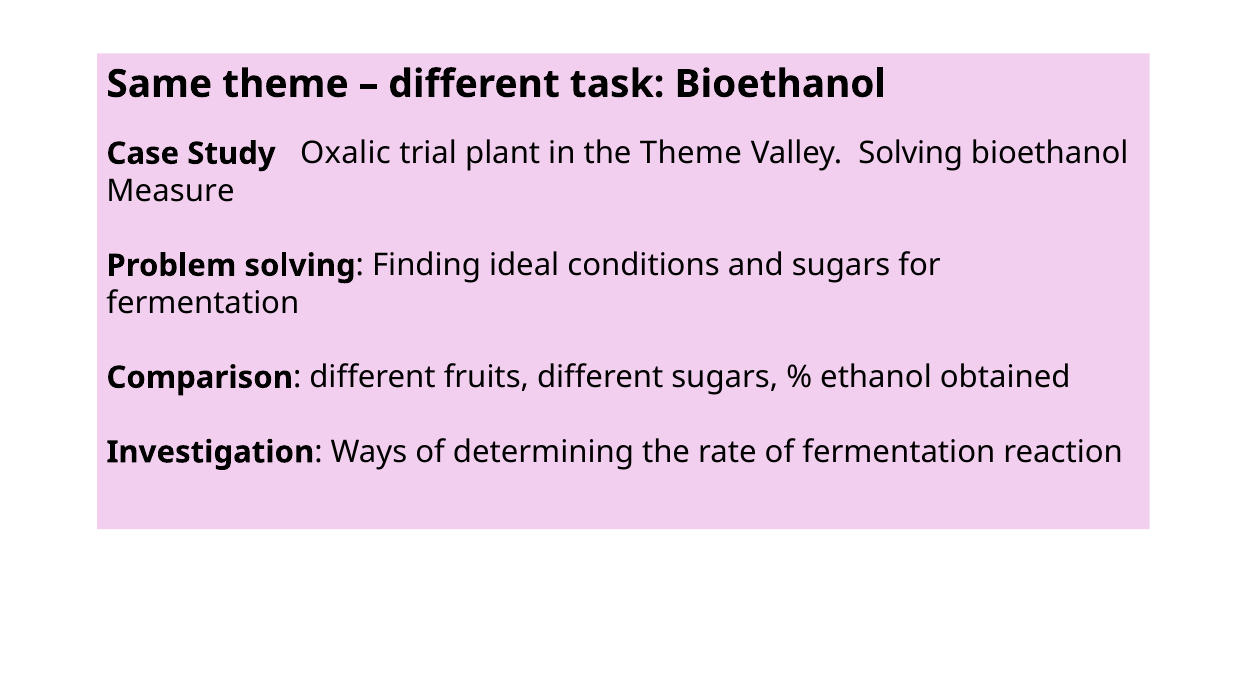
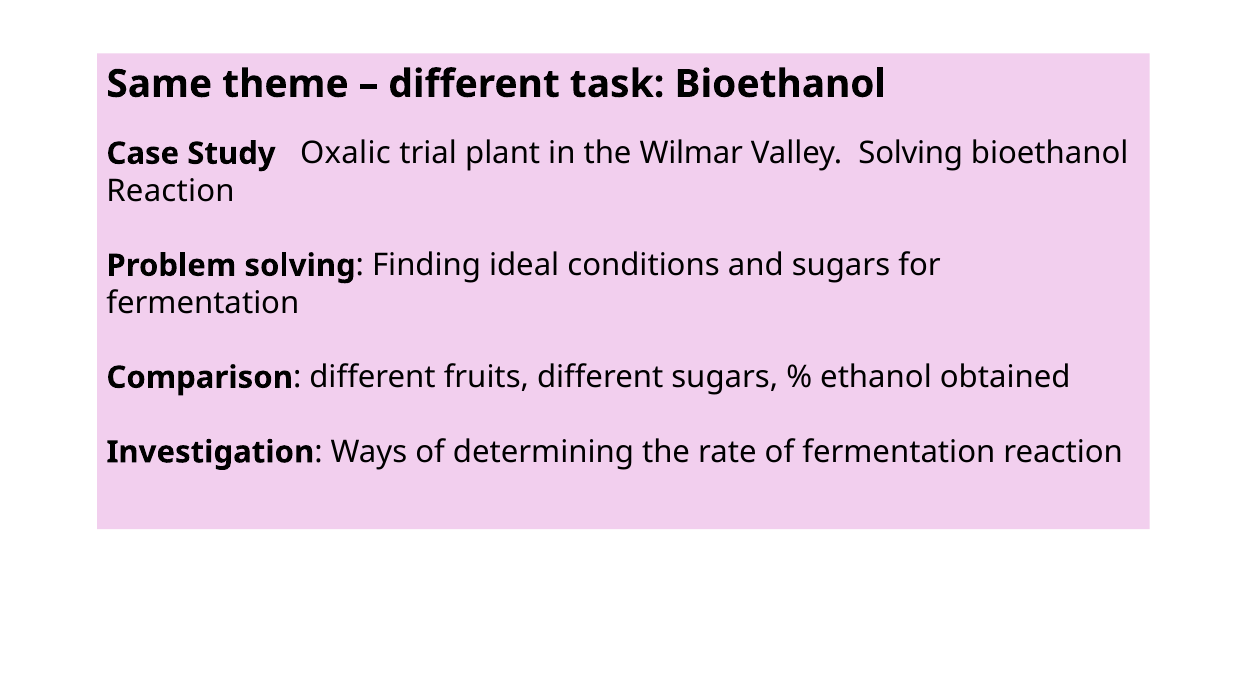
the Theme: Theme -> Wilmar (691, 154)
Measure: Measure -> Reaction (170, 191)
